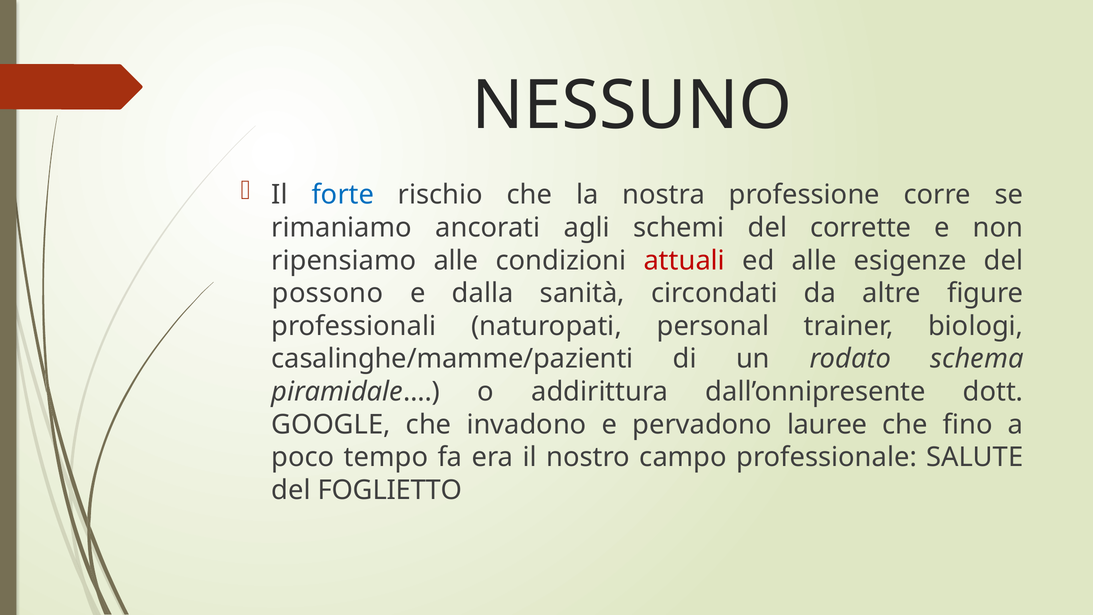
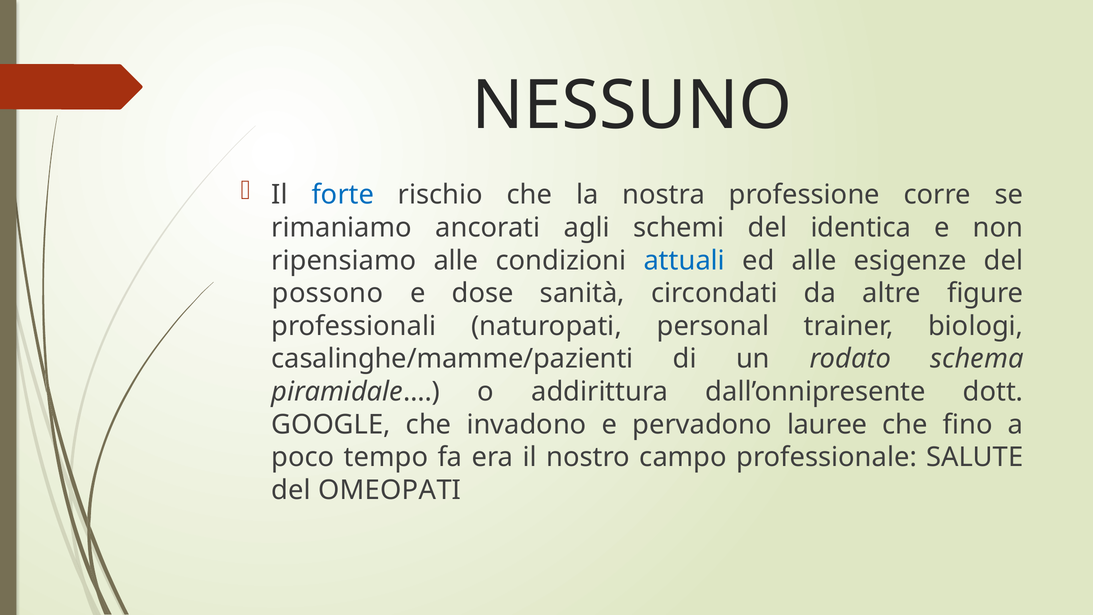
corrette: corrette -> identica (861, 228)
attuali colour: red -> blue (684, 260)
dalla: dalla -> dose (483, 293)
FOGLIETTO: FOGLIETTO -> OMEOPATI (390, 490)
